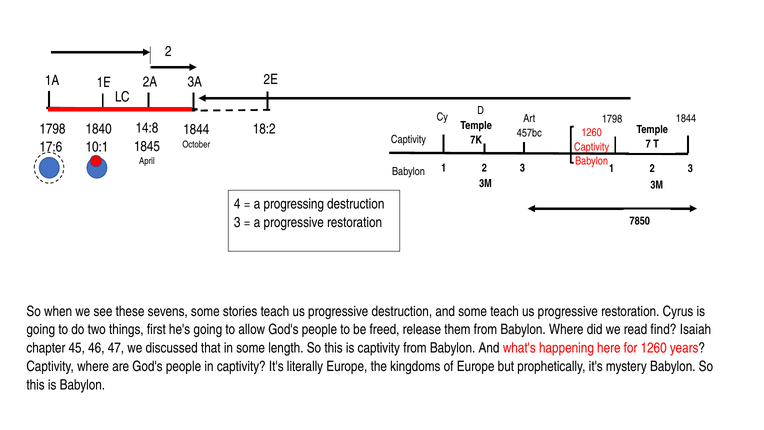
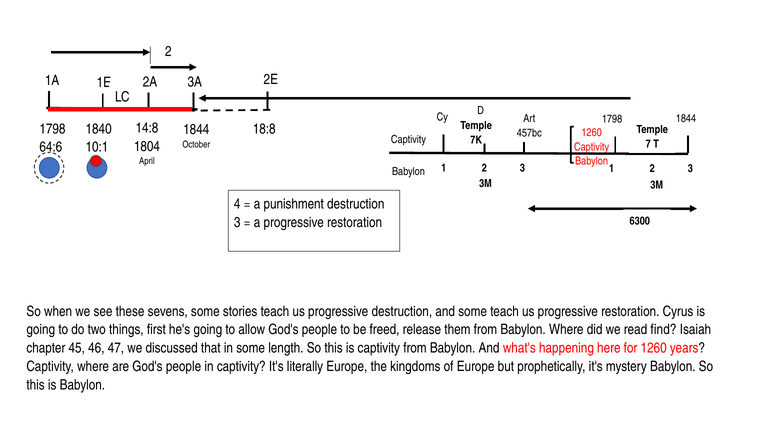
18:2: 18:2 -> 18:8 (264, 129)
1845: 1845 -> 1804 (147, 146)
17:6: 17:6 -> 64:6 (51, 147)
progressing: progressing -> punishment (294, 204)
7850: 7850 -> 6300 (640, 221)
